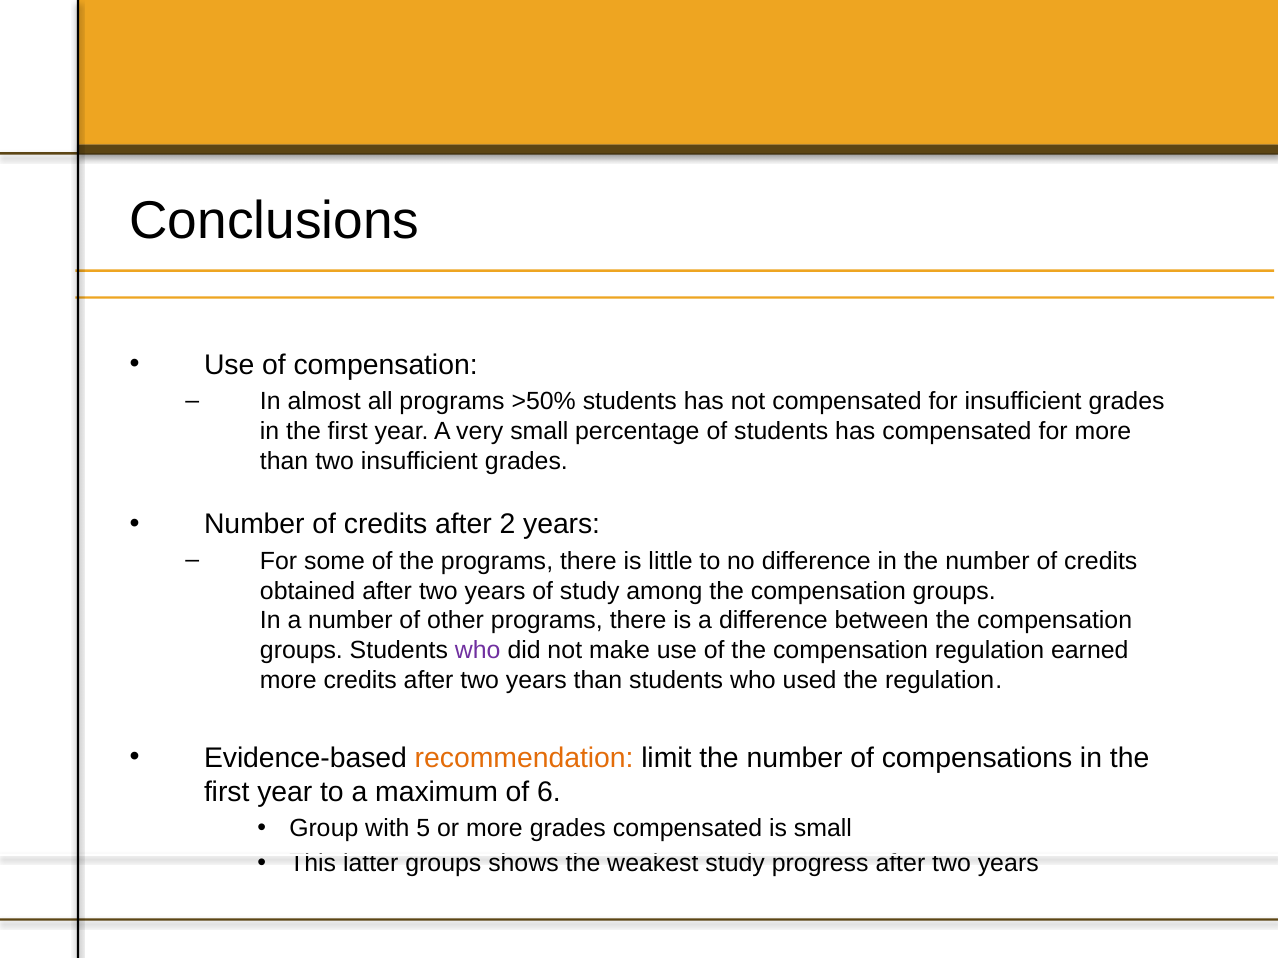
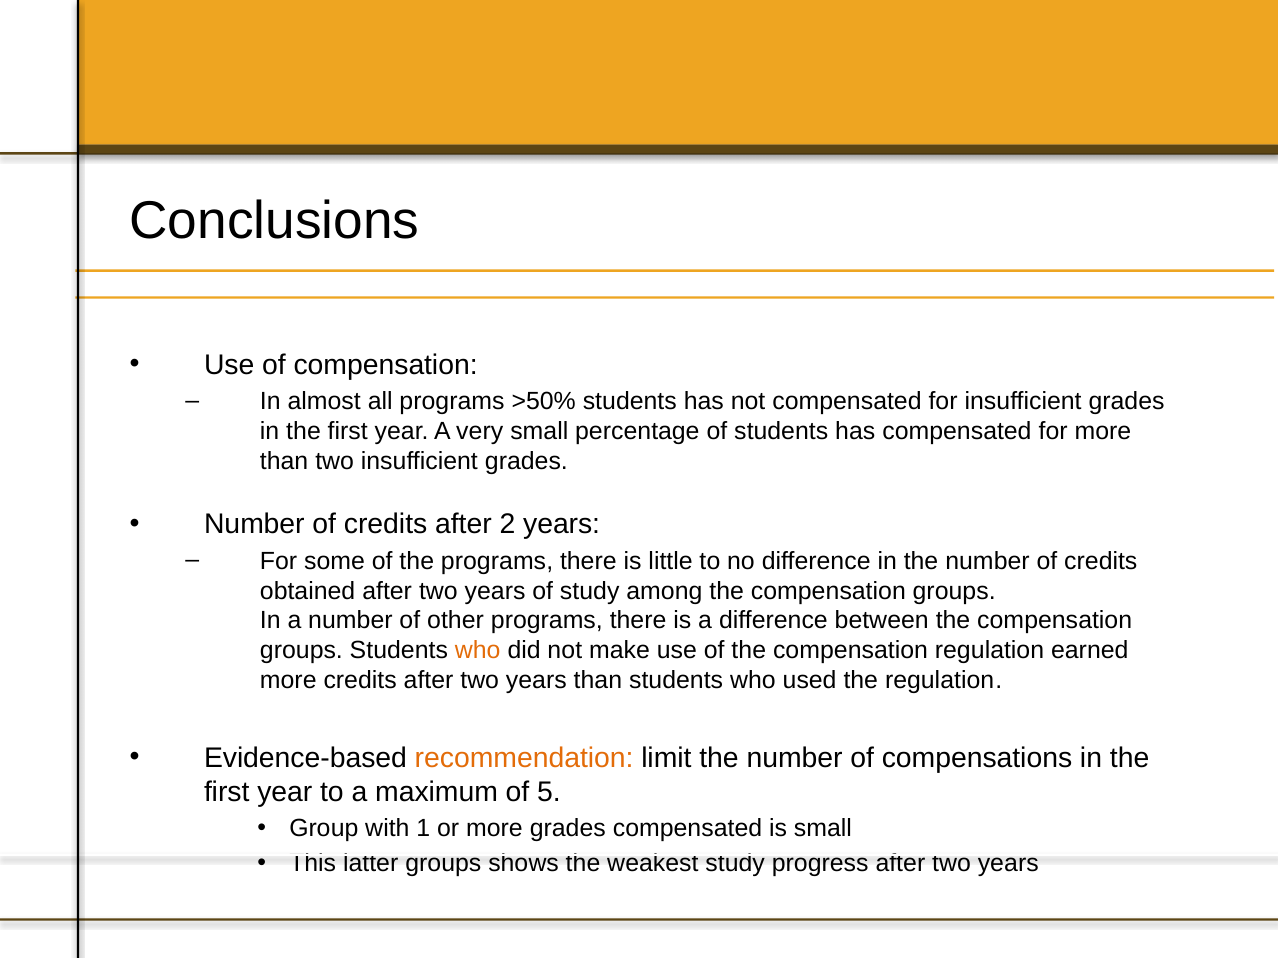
who colour: purple -> orange (478, 651)
6: 6 -> 5 (549, 792)
5: 5 -> 1 (423, 829)
